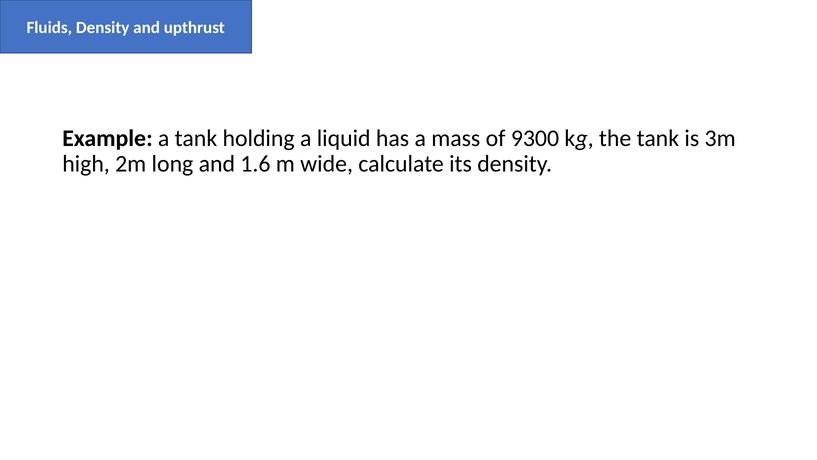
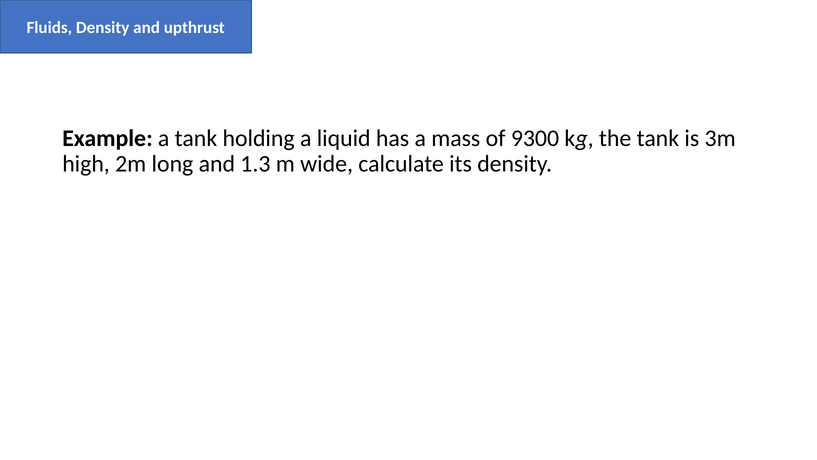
1.6: 1.6 -> 1.3 (255, 164)
